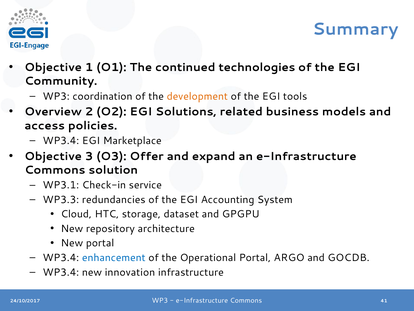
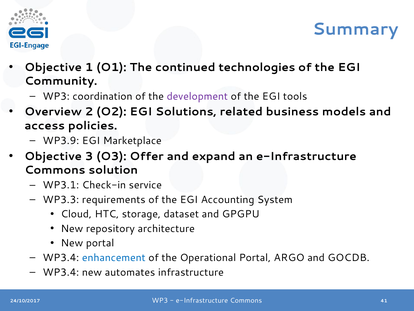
development colour: orange -> purple (197, 96)
WP3.4: WP3.4 -> WP3.9 (61, 140)
redundancies: redundancies -> requirements (114, 199)
innovation: innovation -> automates (130, 272)
